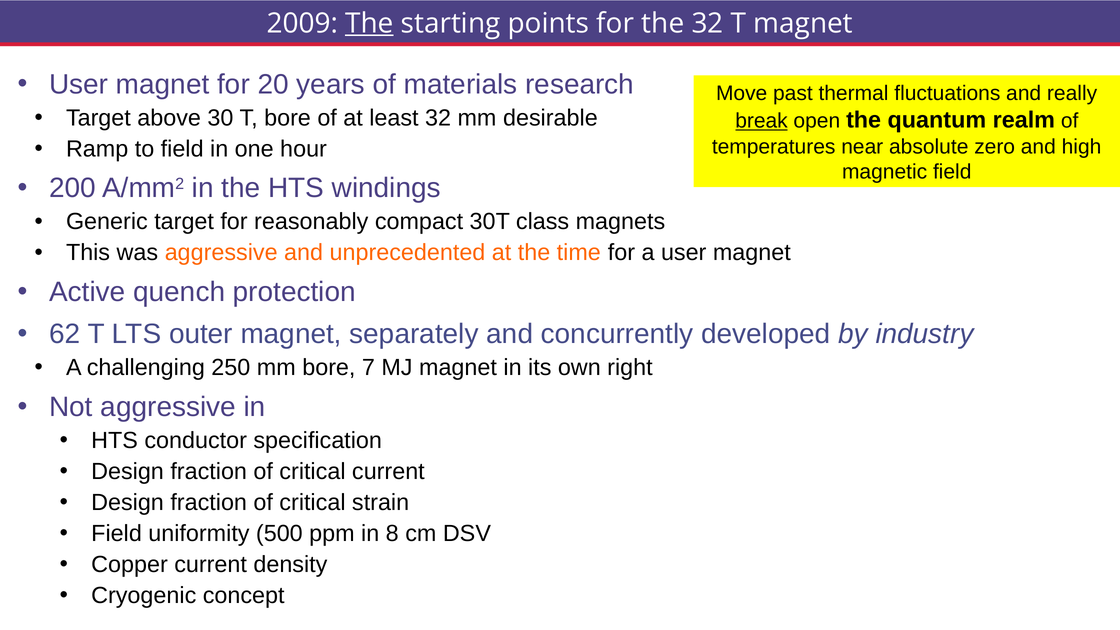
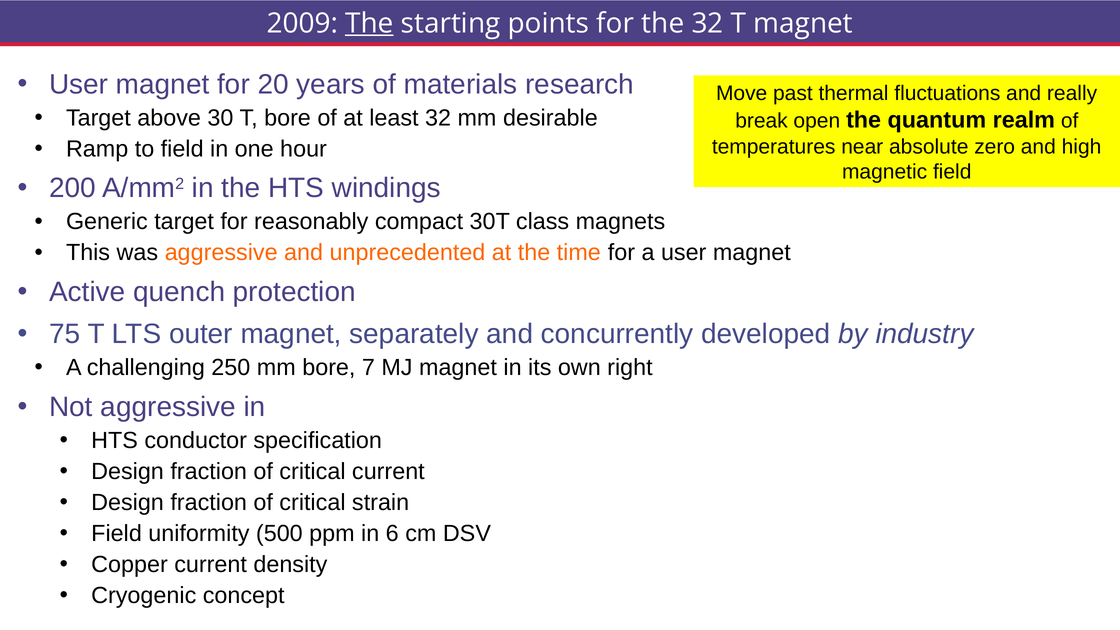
break underline: present -> none (762, 121)
62: 62 -> 75 (65, 334)
8: 8 -> 6 (392, 534)
